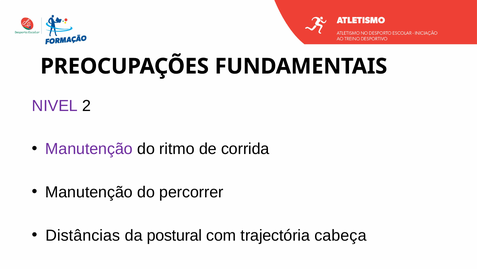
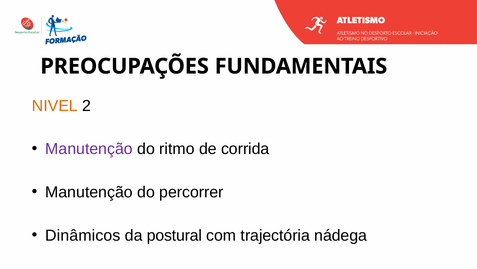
NIVEL colour: purple -> orange (55, 106)
Distâncias: Distâncias -> Dinâmicos (83, 235)
cabeça: cabeça -> nádega (341, 235)
